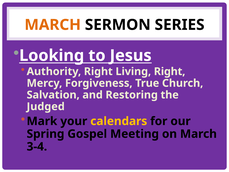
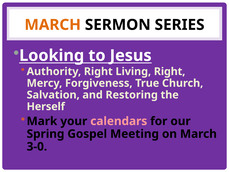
Judged: Judged -> Herself (46, 106)
calendars colour: yellow -> pink (119, 121)
3-4: 3-4 -> 3-0 (37, 146)
